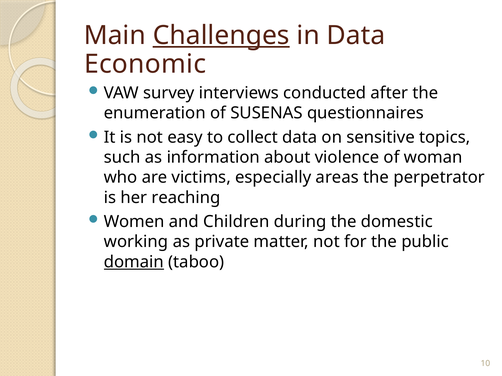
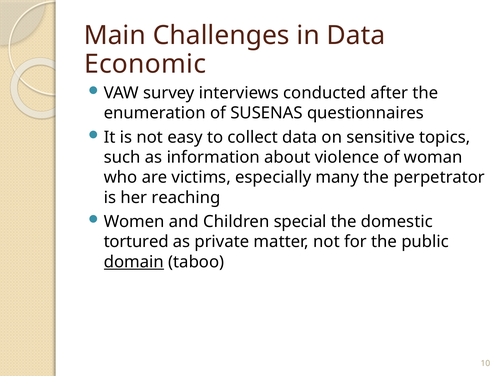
Challenges underline: present -> none (221, 36)
areas: areas -> many (337, 178)
during: during -> special (300, 222)
working: working -> tortured (136, 242)
